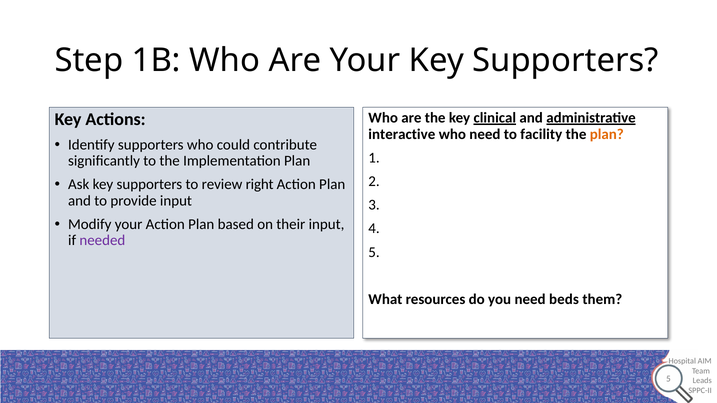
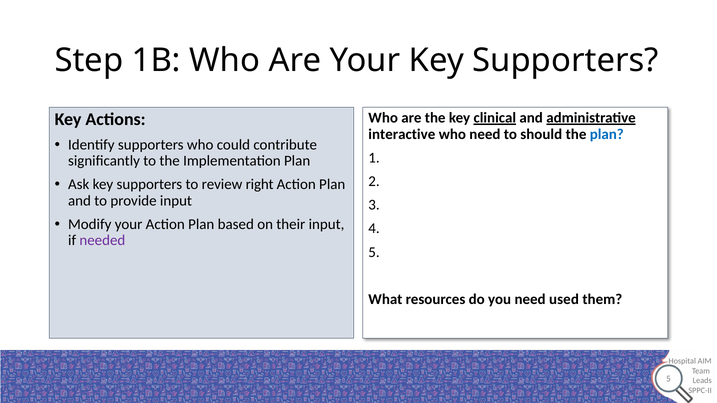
facility: facility -> should (541, 134)
plan colour: orange -> blue (607, 134)
beds: beds -> used (564, 300)
